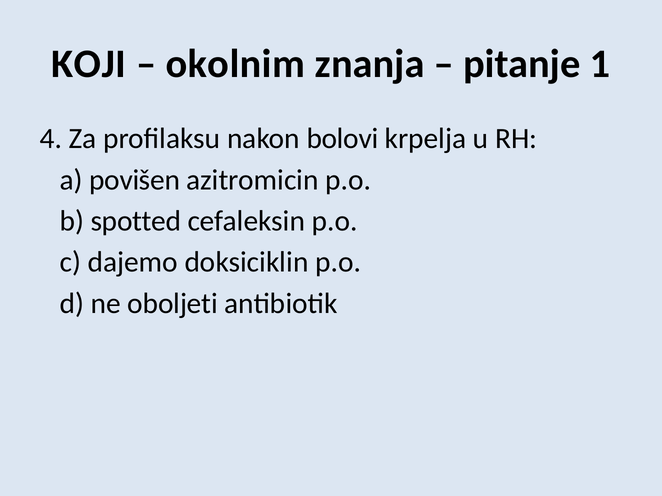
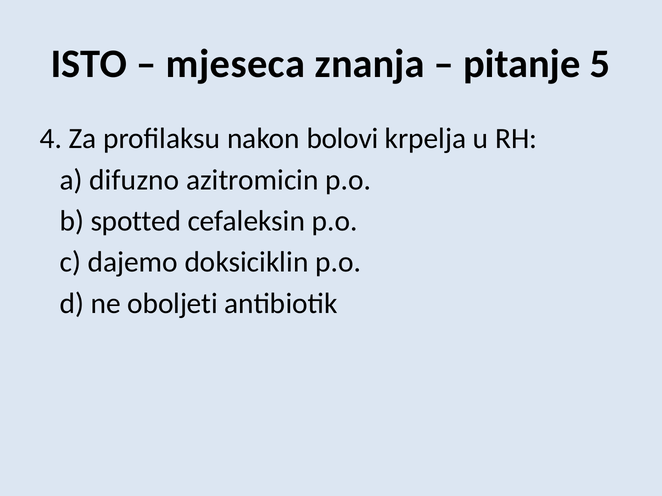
KOJI: KOJI -> ISTO (89, 64)
okolnim: okolnim -> mjeseca (235, 64)
1: 1 -> 5 (600, 64)
povišen: povišen -> difuzno (134, 180)
